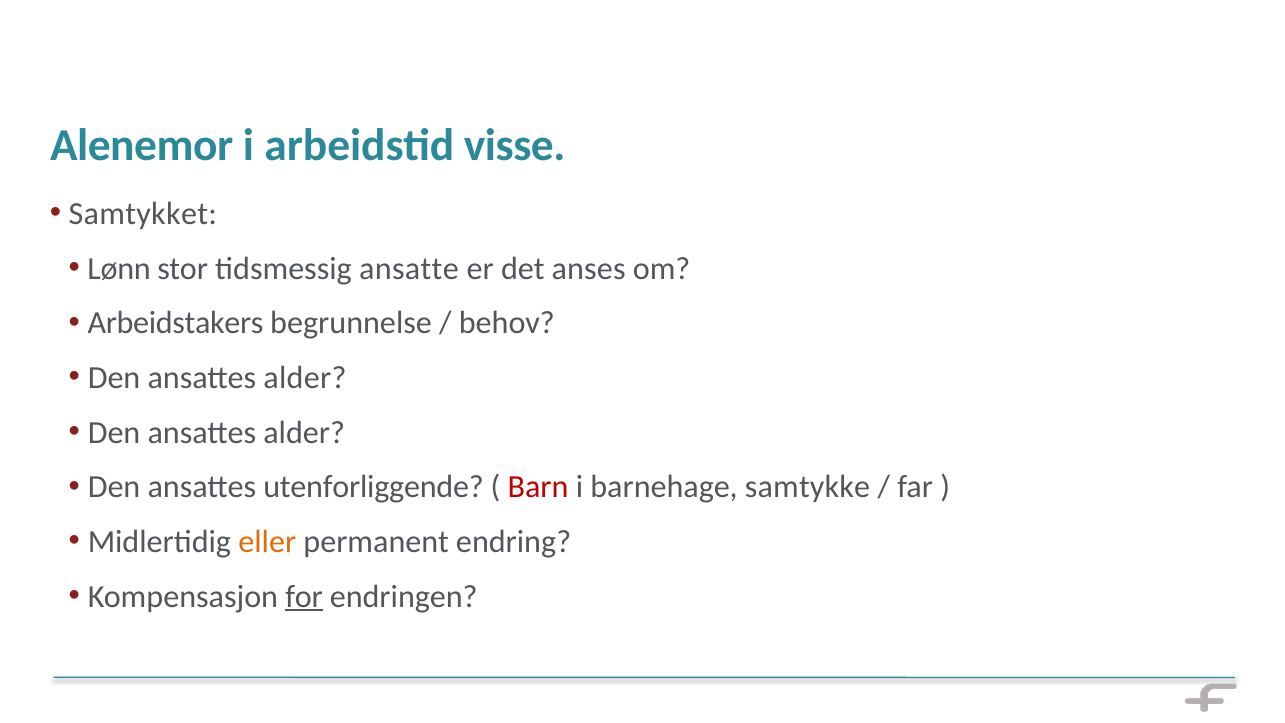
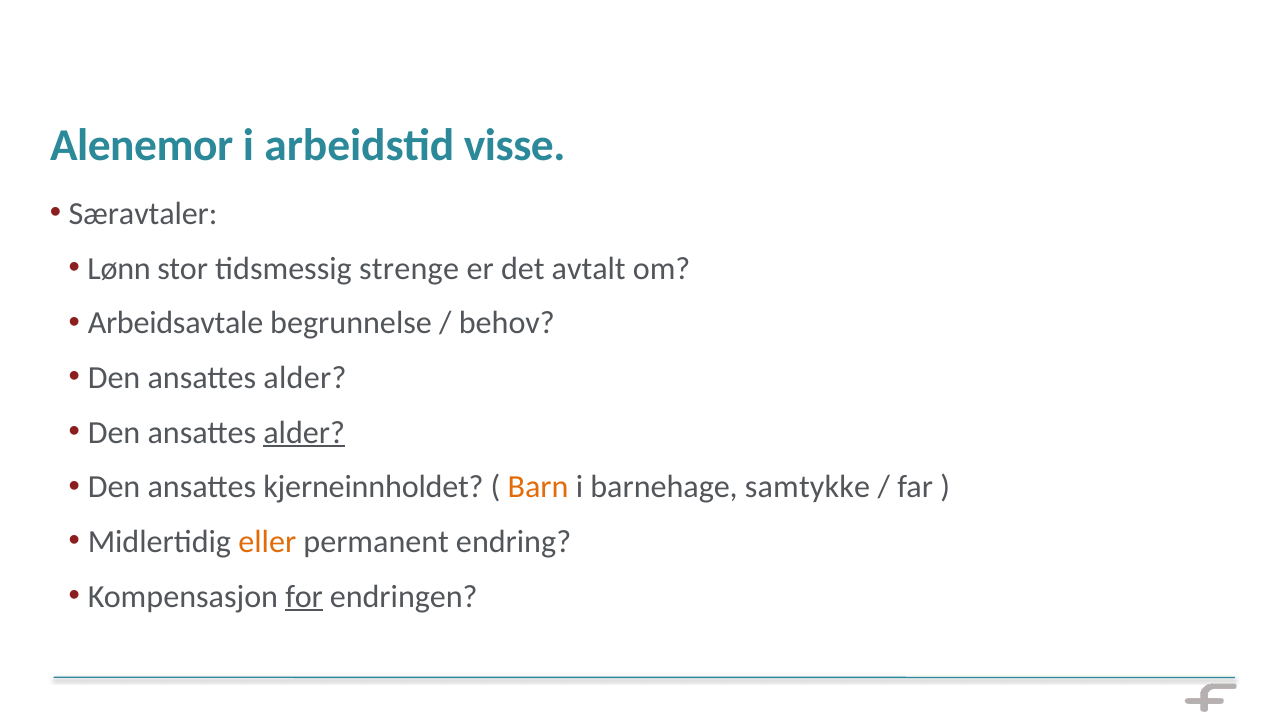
Samtykket: Samtykket -> Særavtaler (143, 214)
ansatte: ansatte -> strenge (409, 269)
anses: anses -> avtalt (589, 269)
Arbeidstakers: Arbeidstakers -> Arbeidsavtale (176, 323)
alder underline: none -> present (304, 432)
utenforliggende: utenforliggende -> kjerneinnholdet (373, 487)
Barn colour: red -> orange (538, 487)
